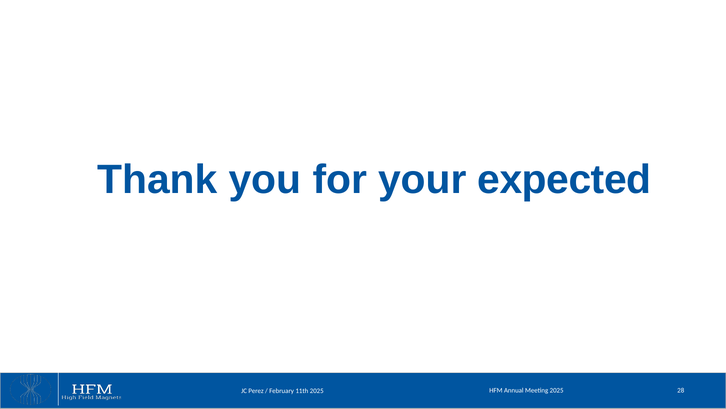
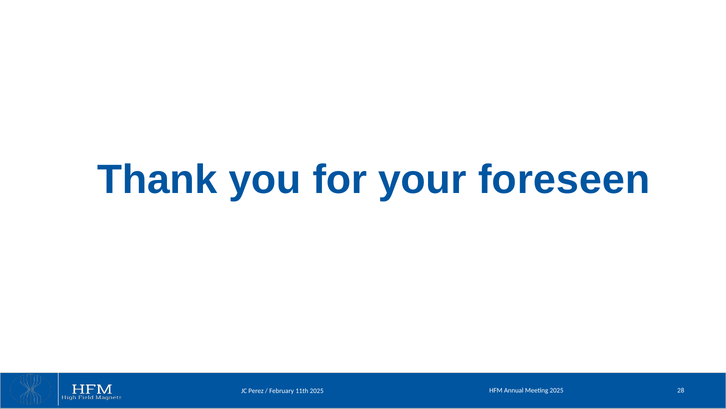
expected: expected -> foreseen (564, 179)
